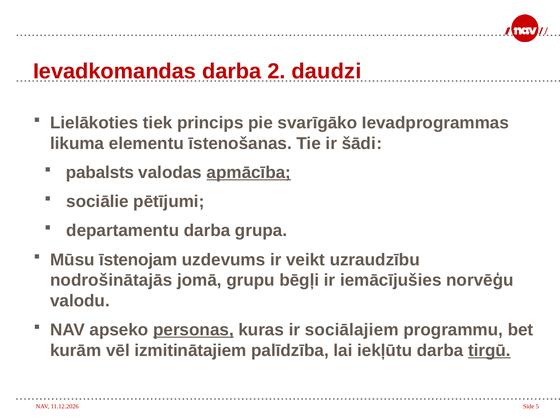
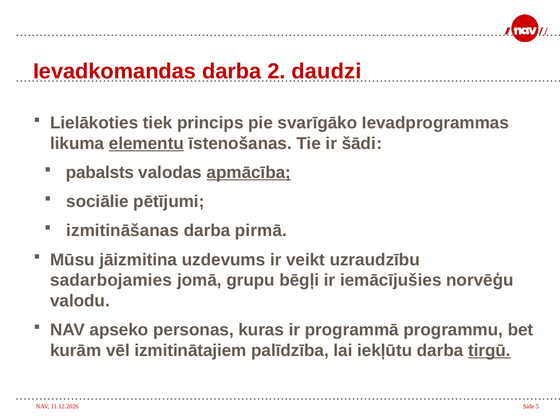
elementu underline: none -> present (146, 143)
departamentu: departamentu -> izmitināšanas (123, 231)
grupa: grupa -> pirmā (261, 231)
īstenojam: īstenojam -> jāizmitina (138, 260)
nodrošinātajās: nodrošinātajās -> sadarbojamies (111, 280)
personas underline: present -> none (193, 330)
sociālajiem: sociālajiem -> programmā (352, 330)
